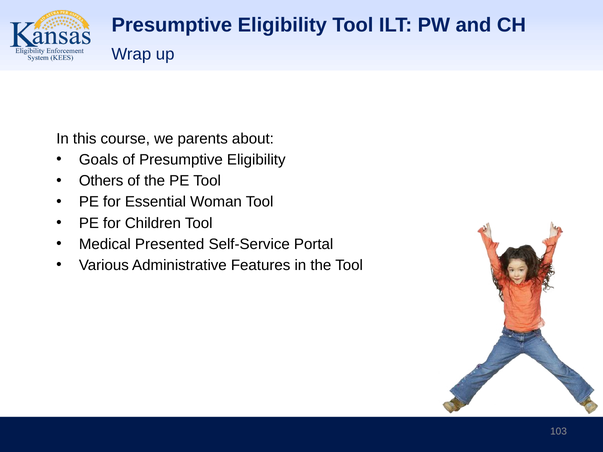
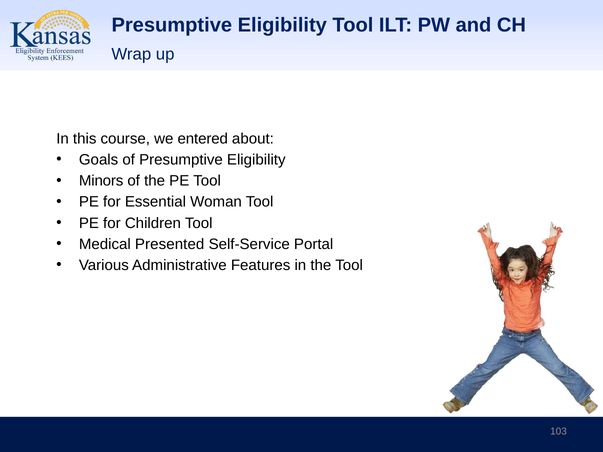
parents: parents -> entered (203, 139)
Others: Others -> Minors (101, 181)
